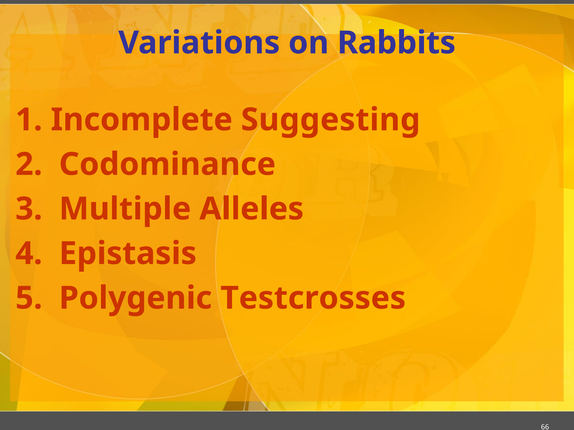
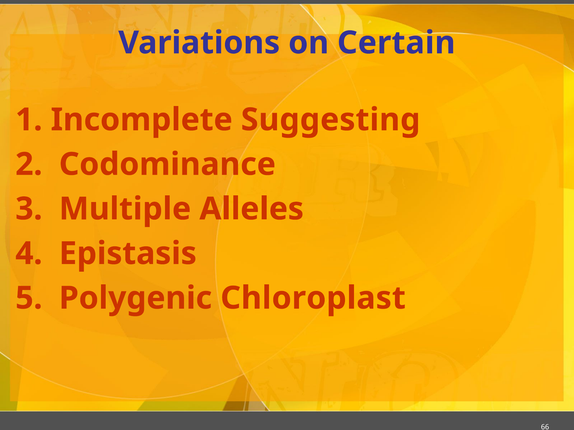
Rabbits: Rabbits -> Certain (396, 43)
Testcrosses: Testcrosses -> Chloroplast (313, 298)
